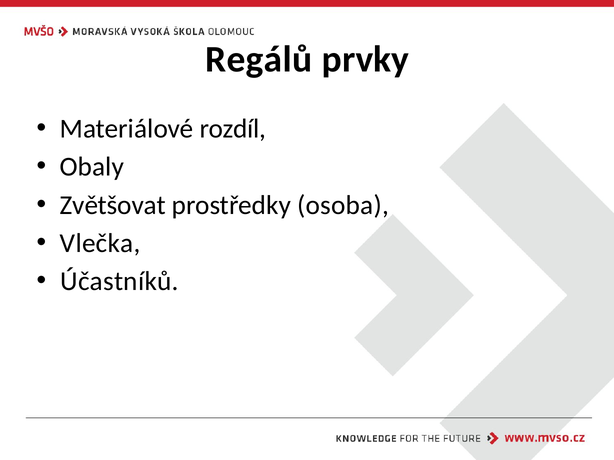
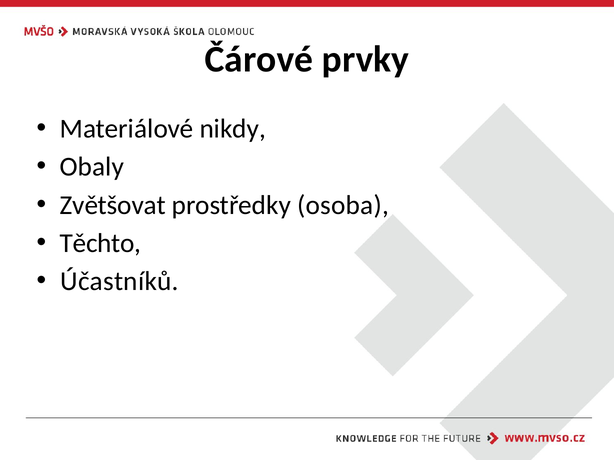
Regálů: Regálů -> Čárové (259, 59)
rozdíl: rozdíl -> nikdy (233, 129)
Vlečka: Vlečka -> Těchto (100, 243)
